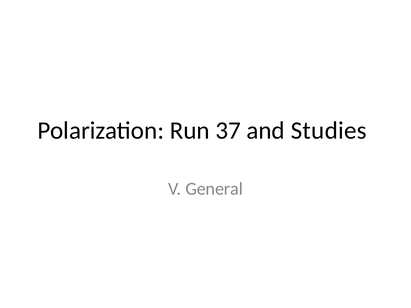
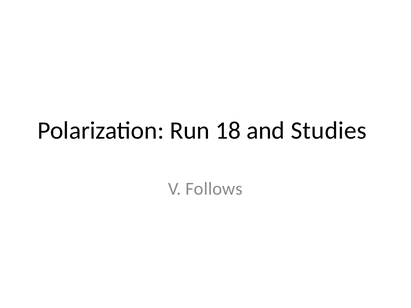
37: 37 -> 18 (228, 131)
General: General -> Follows (214, 189)
